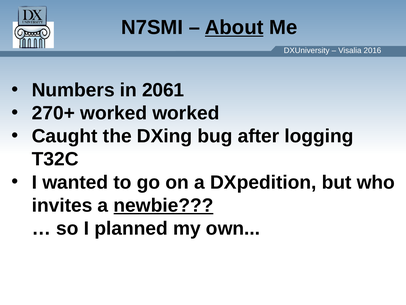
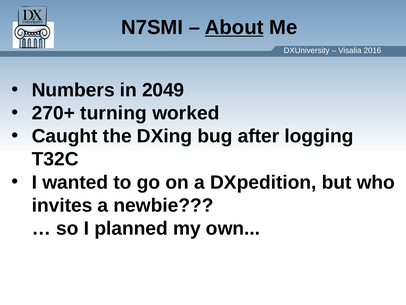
2061: 2061 -> 2049 (163, 90)
270+ worked: worked -> turning (114, 113)
newbie underline: present -> none (164, 205)
